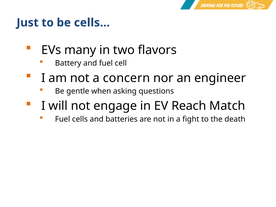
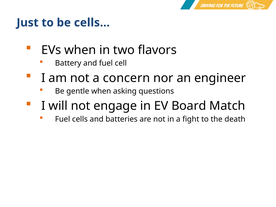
EVs many: many -> when (80, 50)
Reach: Reach -> Board (189, 106)
